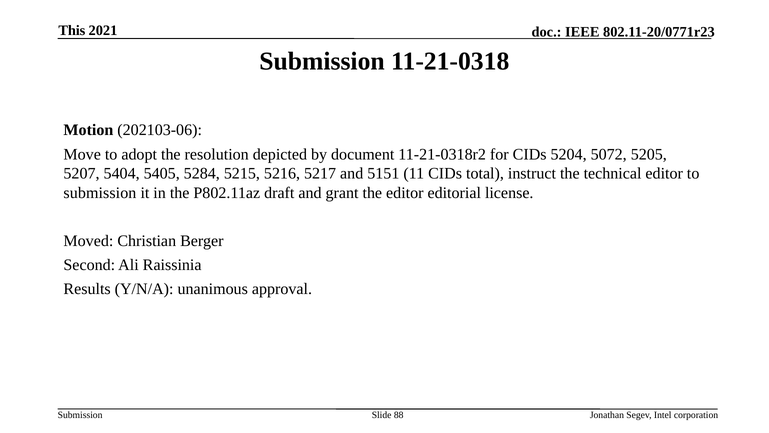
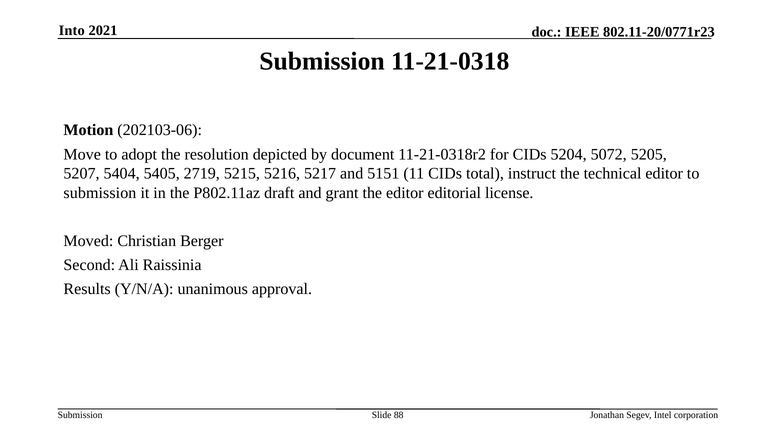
This: This -> Into (72, 31)
5284: 5284 -> 2719 (202, 173)
